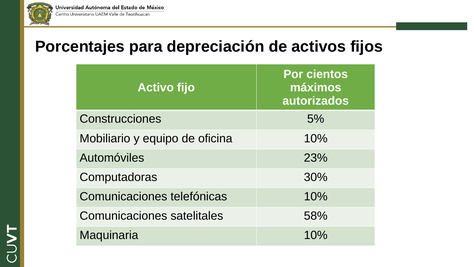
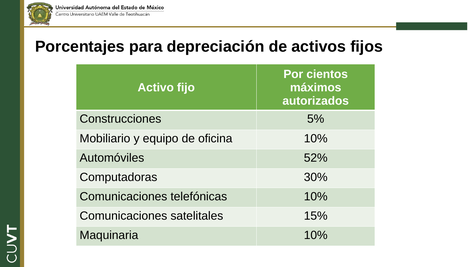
23%: 23% -> 52% (316, 158)
58%: 58% -> 15% (316, 216)
